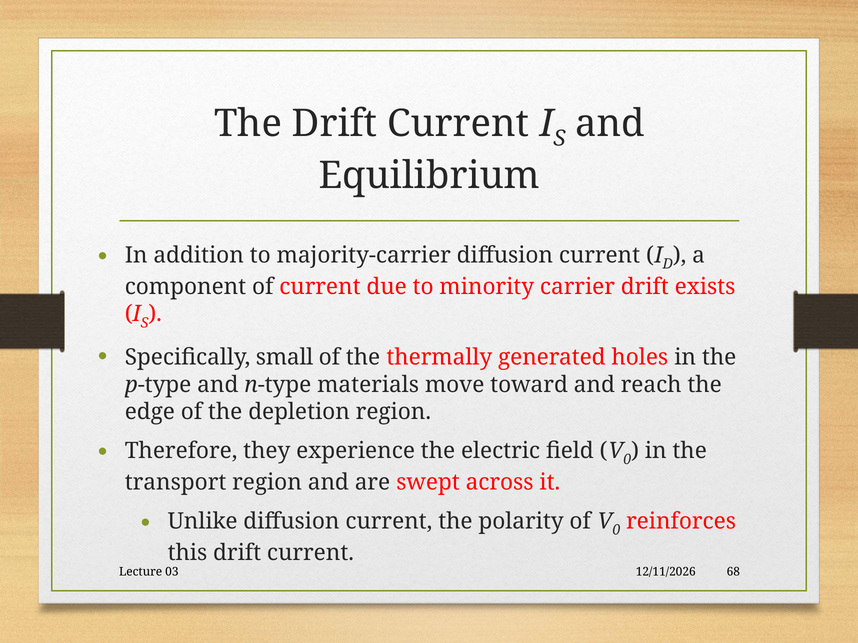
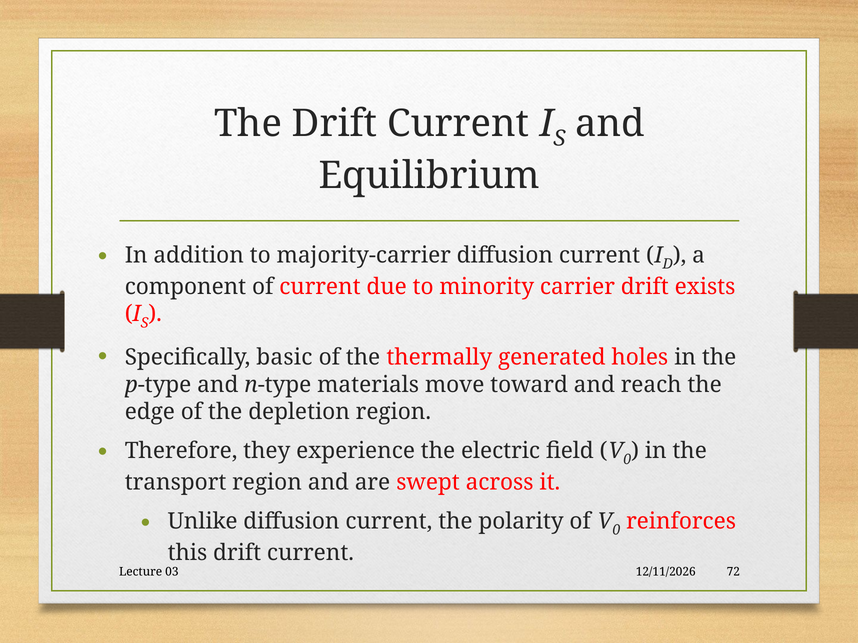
small: small -> basic (284, 358)
68: 68 -> 72 (733, 572)
